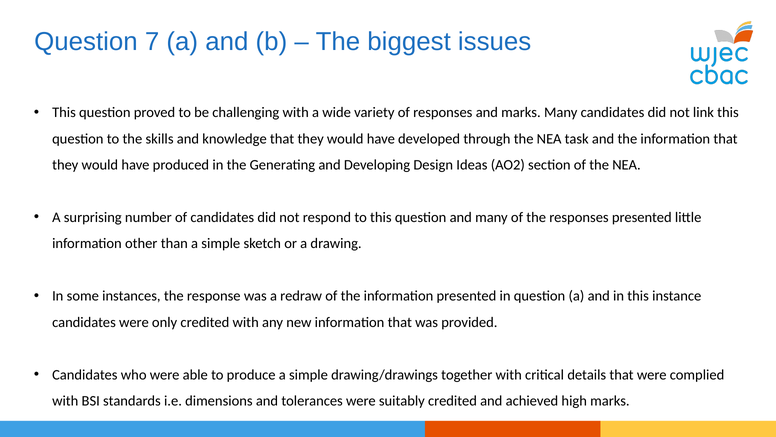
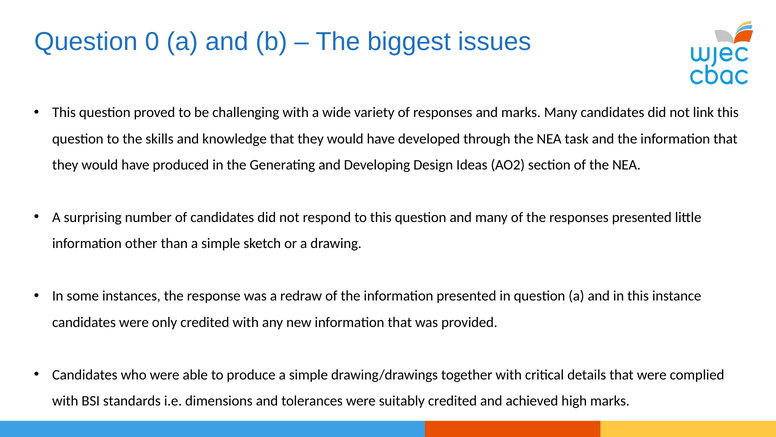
7: 7 -> 0 (152, 42)
